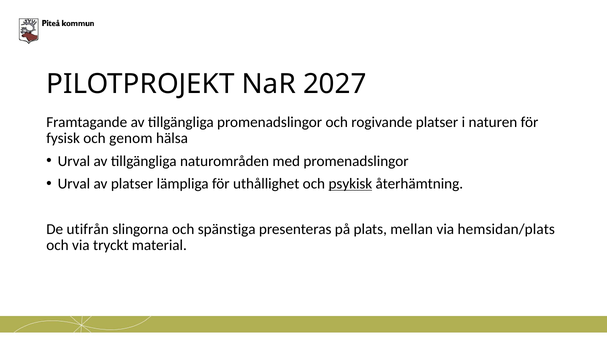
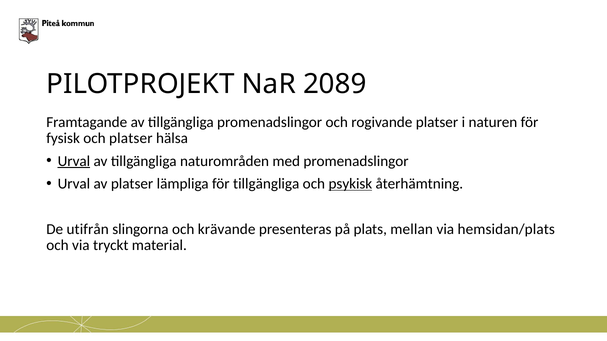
2027: 2027 -> 2089 (335, 84)
och genom: genom -> platser (131, 139)
Urval underline: none -> present (74, 161)
för uthållighet: uthållighet -> tillgängliga (266, 184)
spänstiga: spänstiga -> krävande (227, 229)
